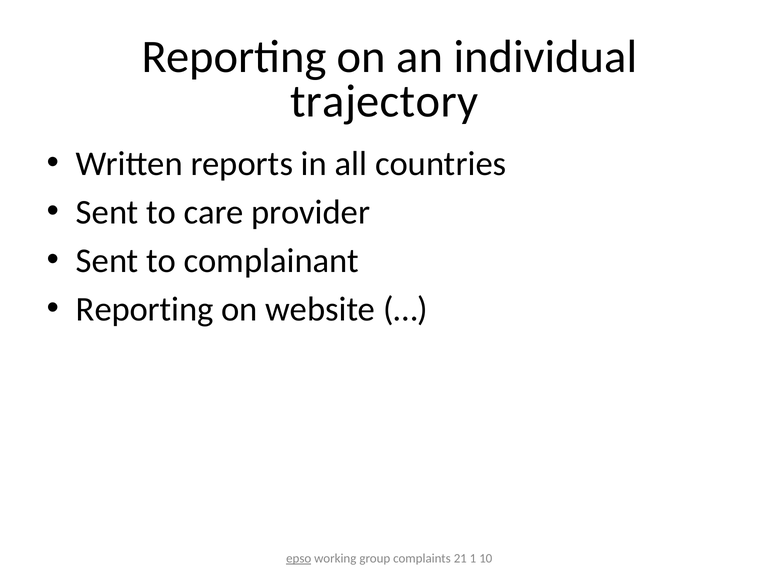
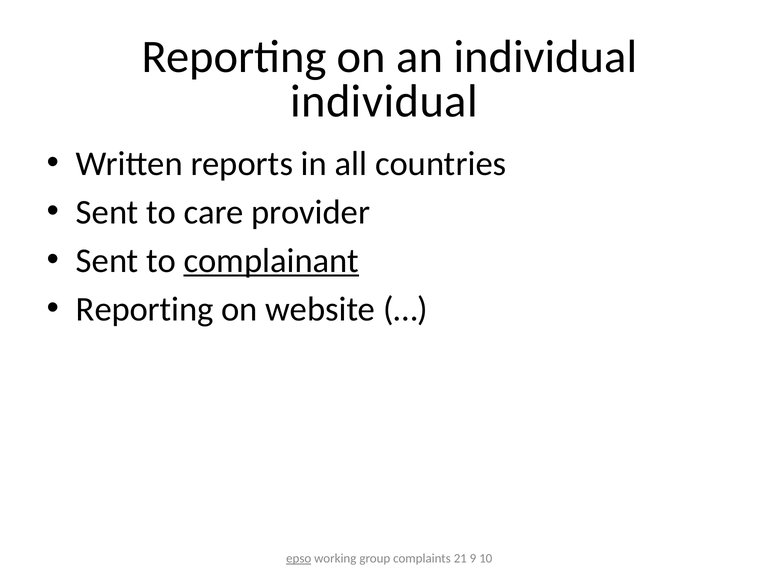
trajectory: trajectory -> individual (384, 101)
complainant underline: none -> present (271, 260)
1: 1 -> 9 (473, 558)
